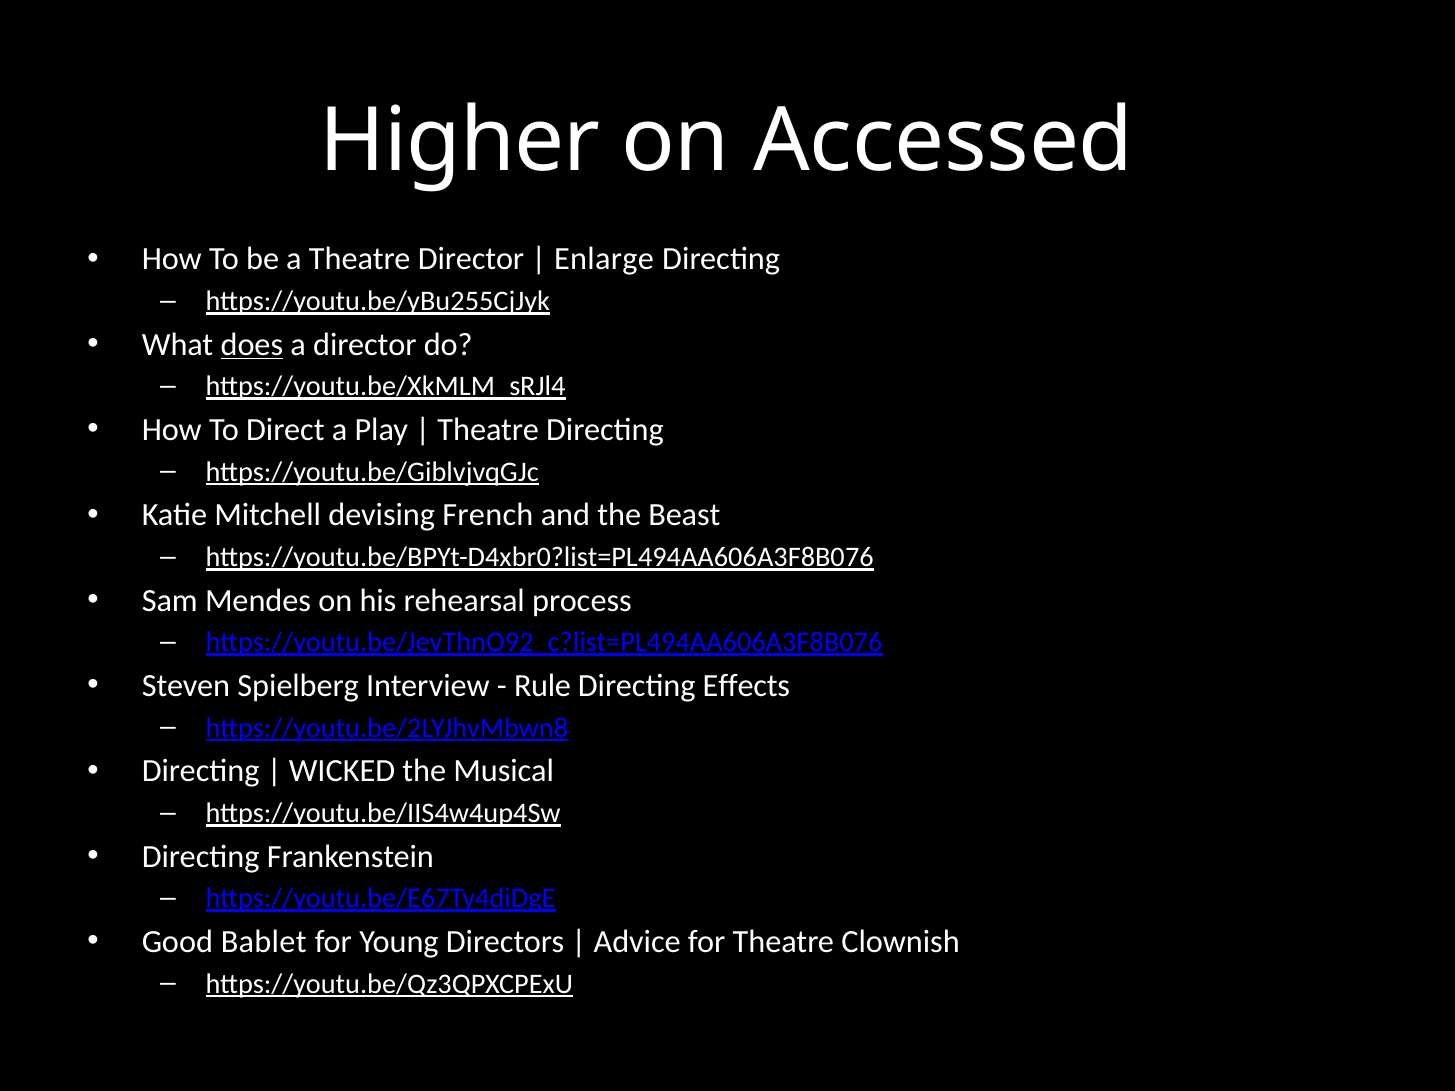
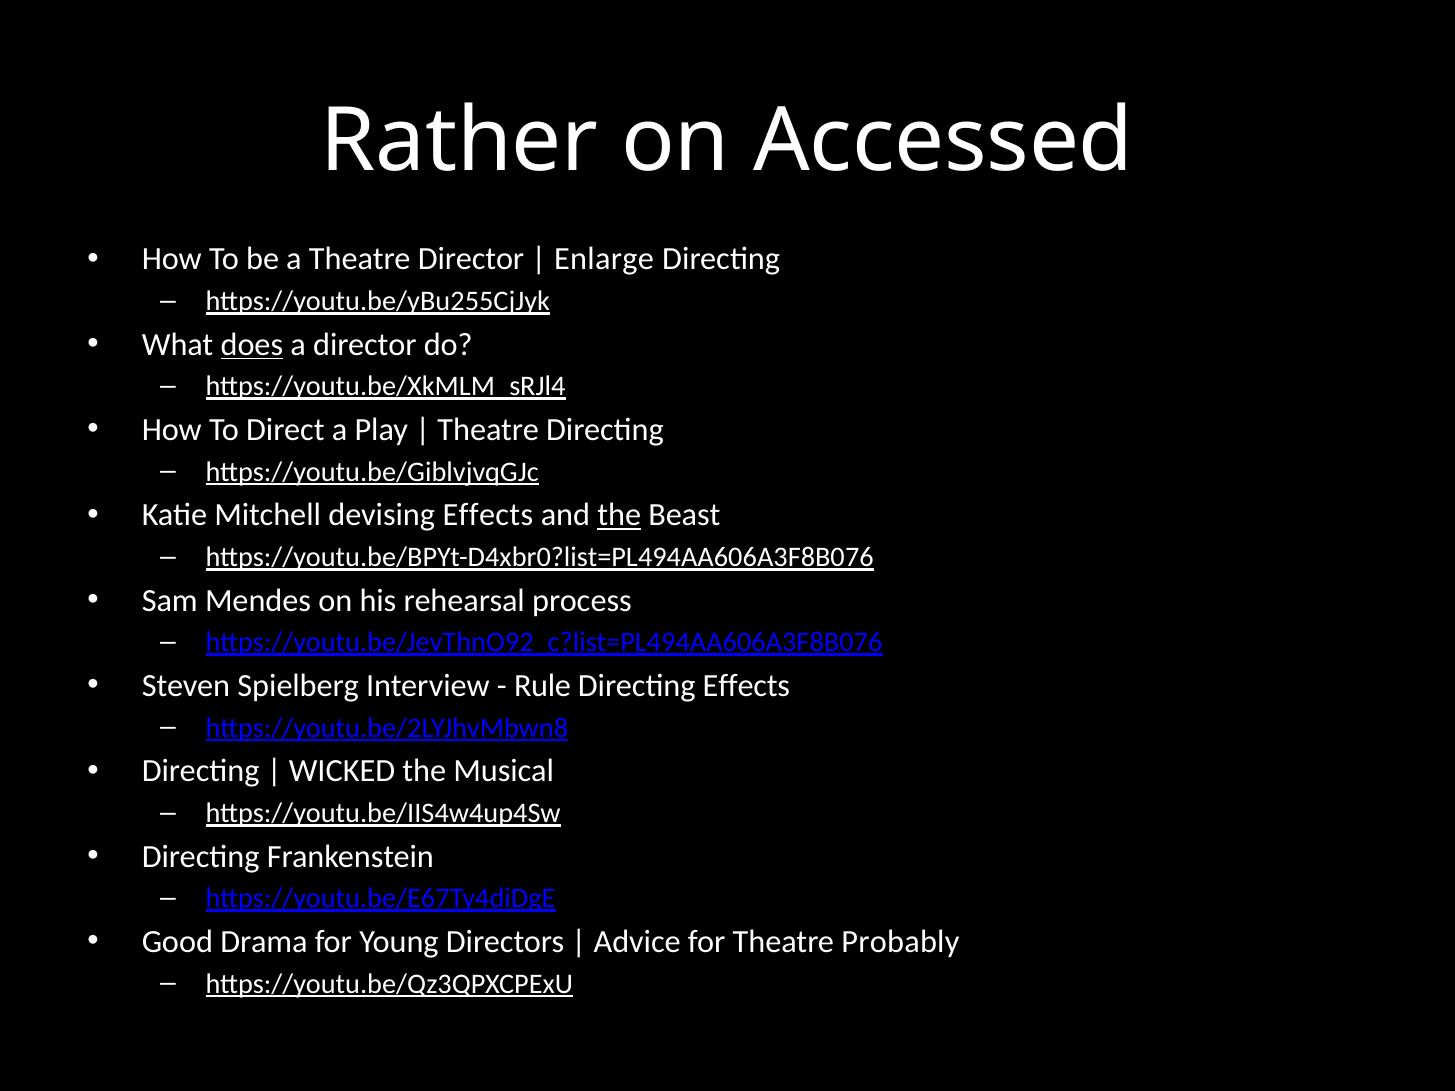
Higher: Higher -> Rather (460, 141)
devising French: French -> Effects (488, 515)
the underline: none -> present (619, 515)
Bablet: Bablet -> Drama (264, 942)
Clownish: Clownish -> Probably (900, 942)
